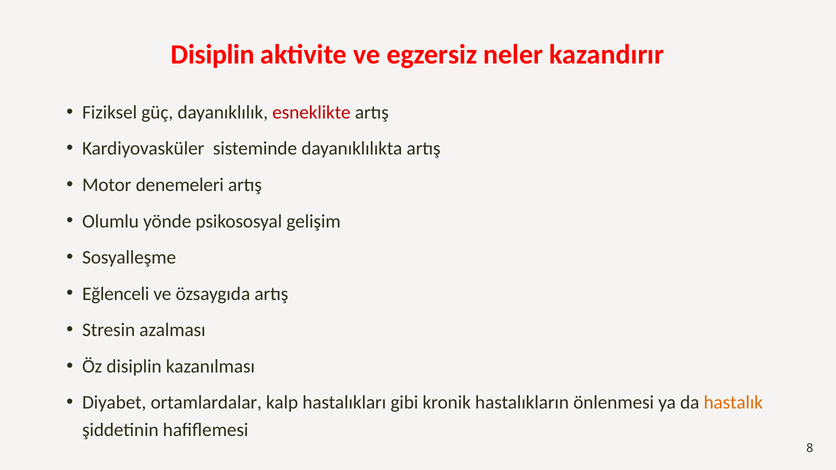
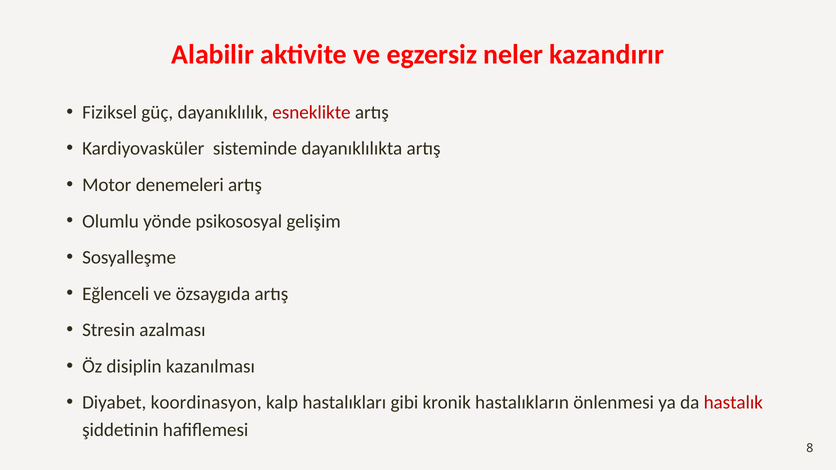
Disiplin: Disiplin -> Alabilir (213, 54)
ortamlardalar: ortamlardalar -> koordinasyon (206, 403)
hastalık colour: orange -> red (733, 403)
